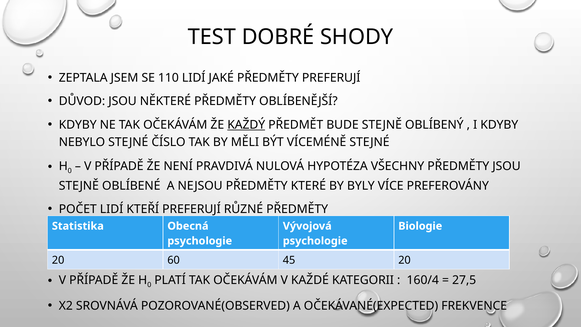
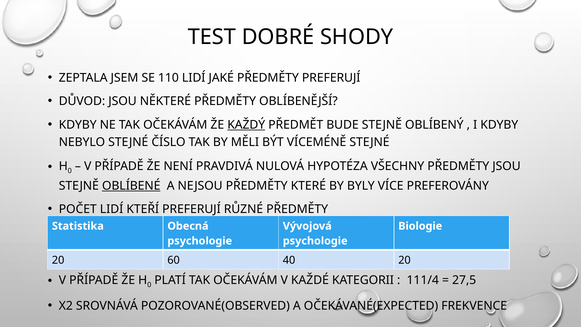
OBLÍBENÉ underline: none -> present (131, 186)
45: 45 -> 40 (289, 260)
160/4: 160/4 -> 111/4 (423, 280)
